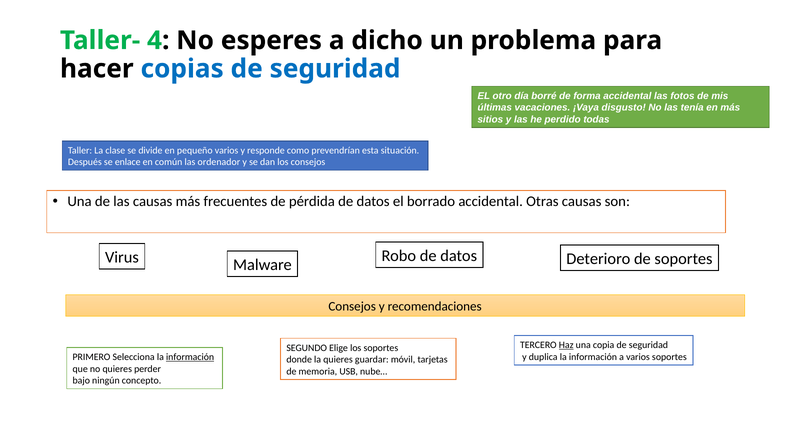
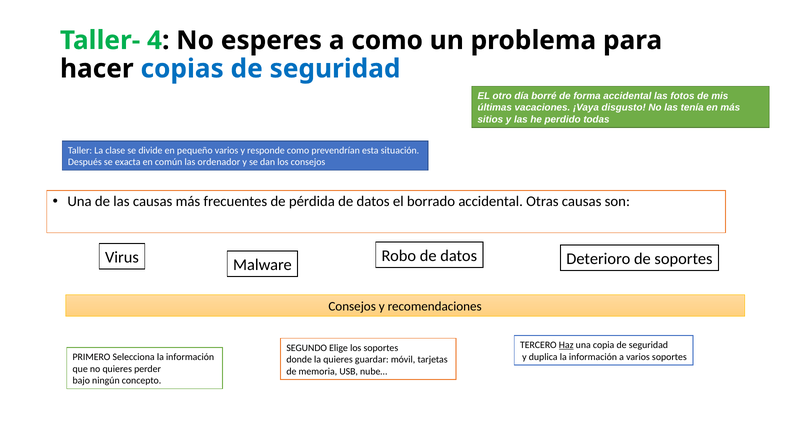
a dicho: dicho -> como (387, 41)
enlace: enlace -> exacta (128, 162)
información underline: present -> none (190, 358)
